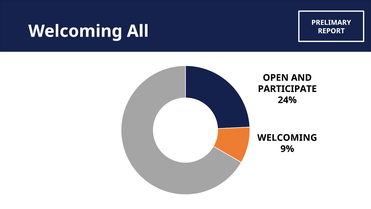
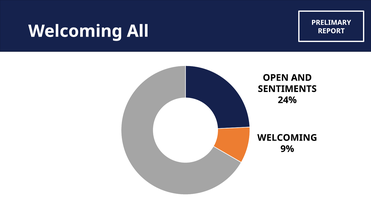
PARTICIPATE: PARTICIPATE -> SENTIMENTS (287, 89)
